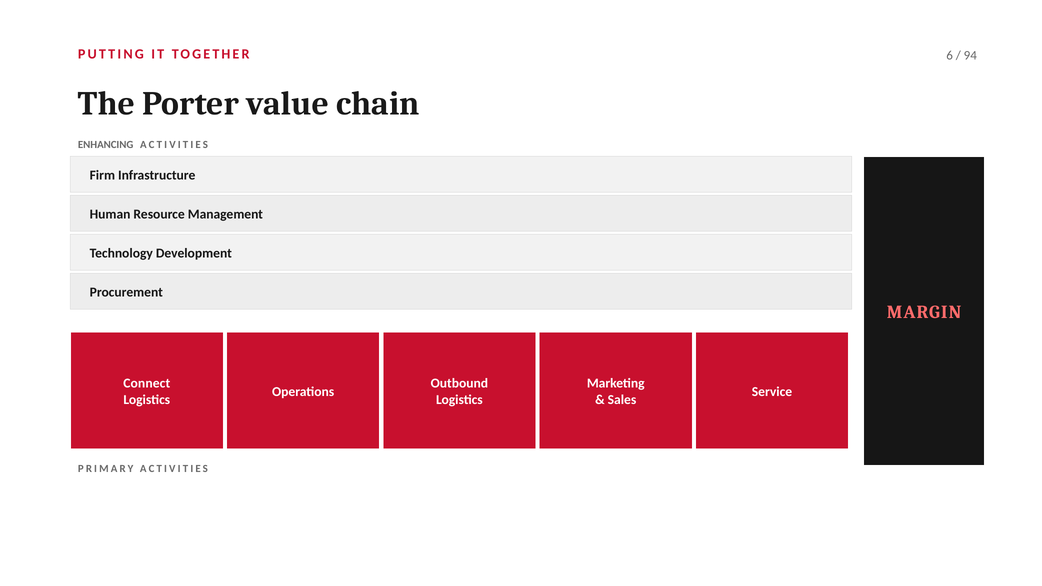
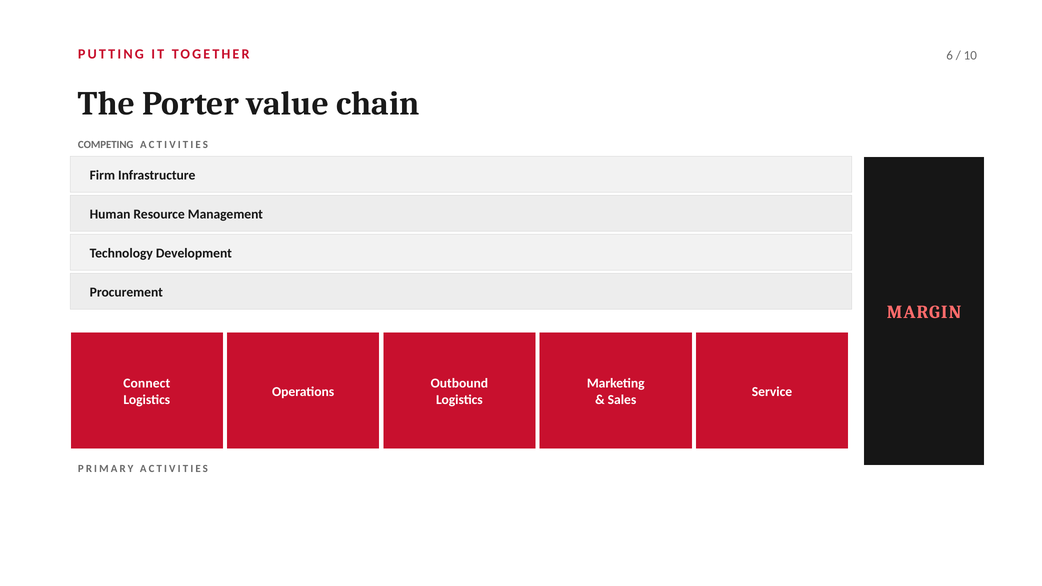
94: 94 -> 10 (970, 56)
ENHANCING: ENHANCING -> COMPETING (106, 145)
